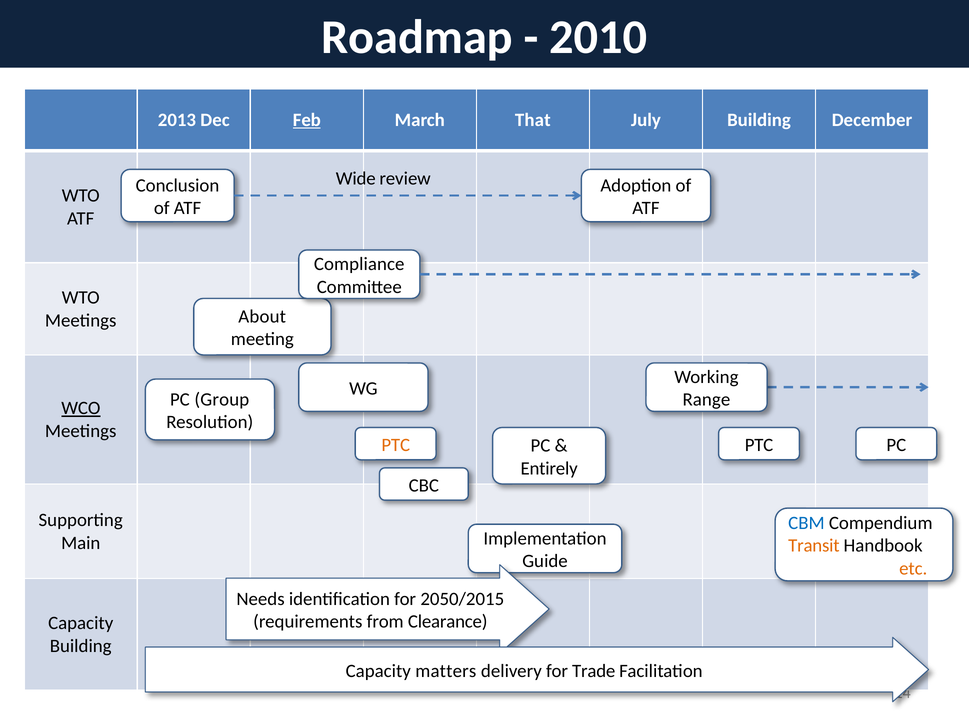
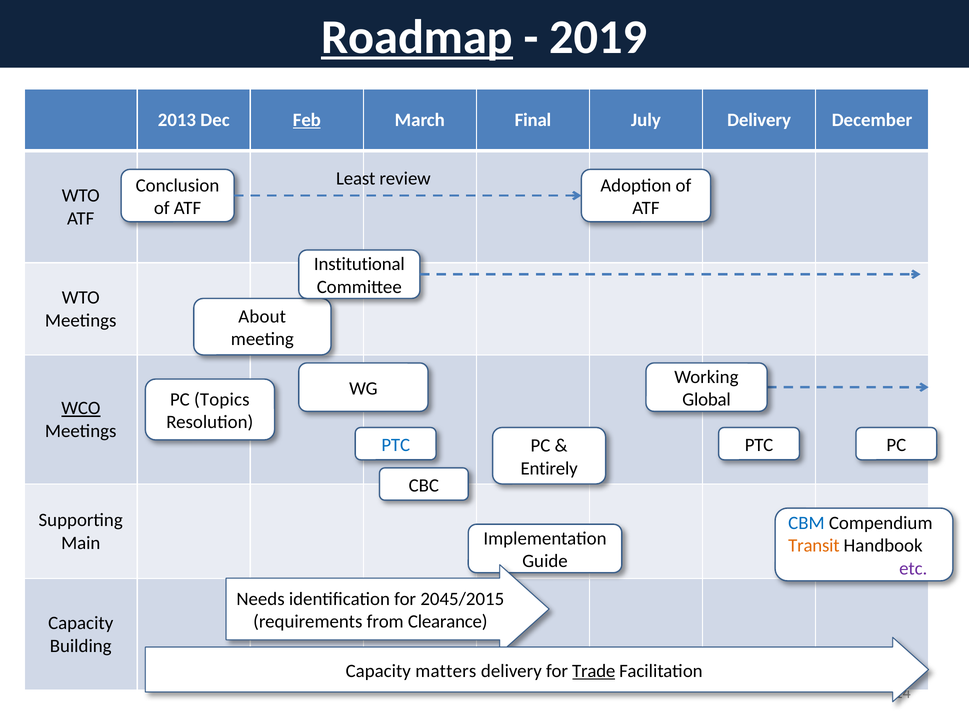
Roadmap underline: none -> present (417, 37)
2010: 2010 -> 2019 (598, 37)
That: That -> Final (533, 120)
July Building: Building -> Delivery (759, 120)
Wide: Wide -> Least (356, 179)
Compliance: Compliance -> Institutional (359, 264)
Group: Group -> Topics (222, 400)
Range: Range -> Global (707, 400)
PTC colour: orange -> blue (396, 445)
etc colour: orange -> purple (913, 569)
2050/2015: 2050/2015 -> 2045/2015 (462, 600)
Trade underline: none -> present (594, 672)
